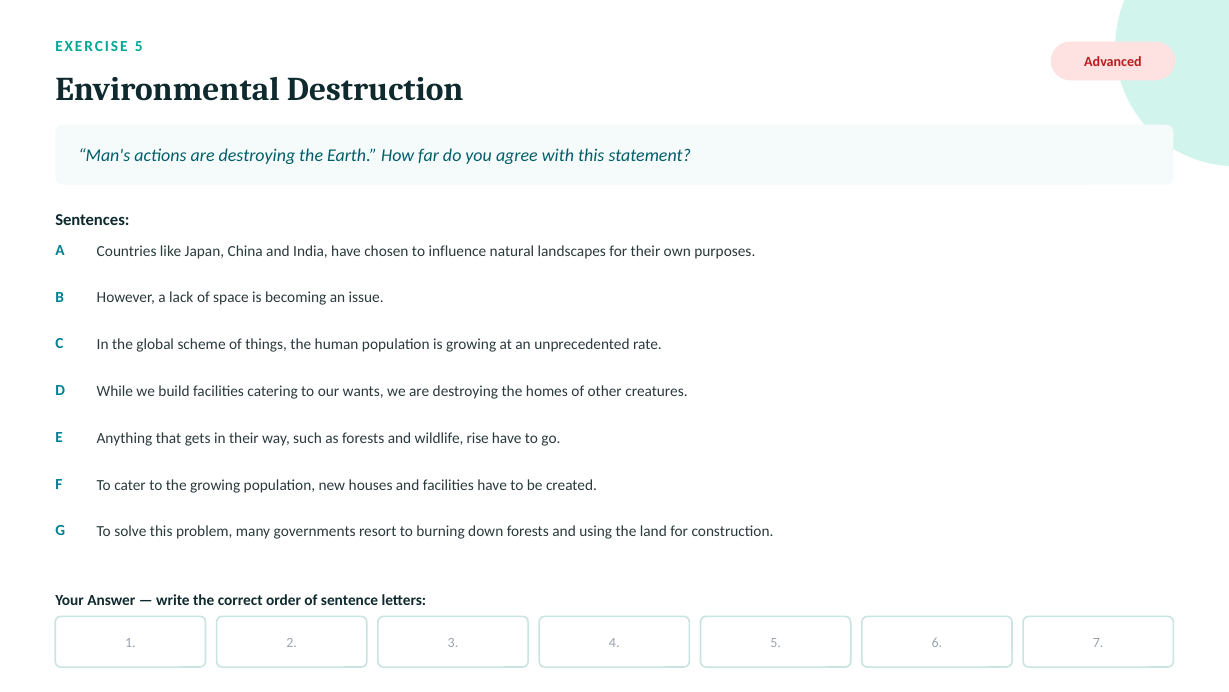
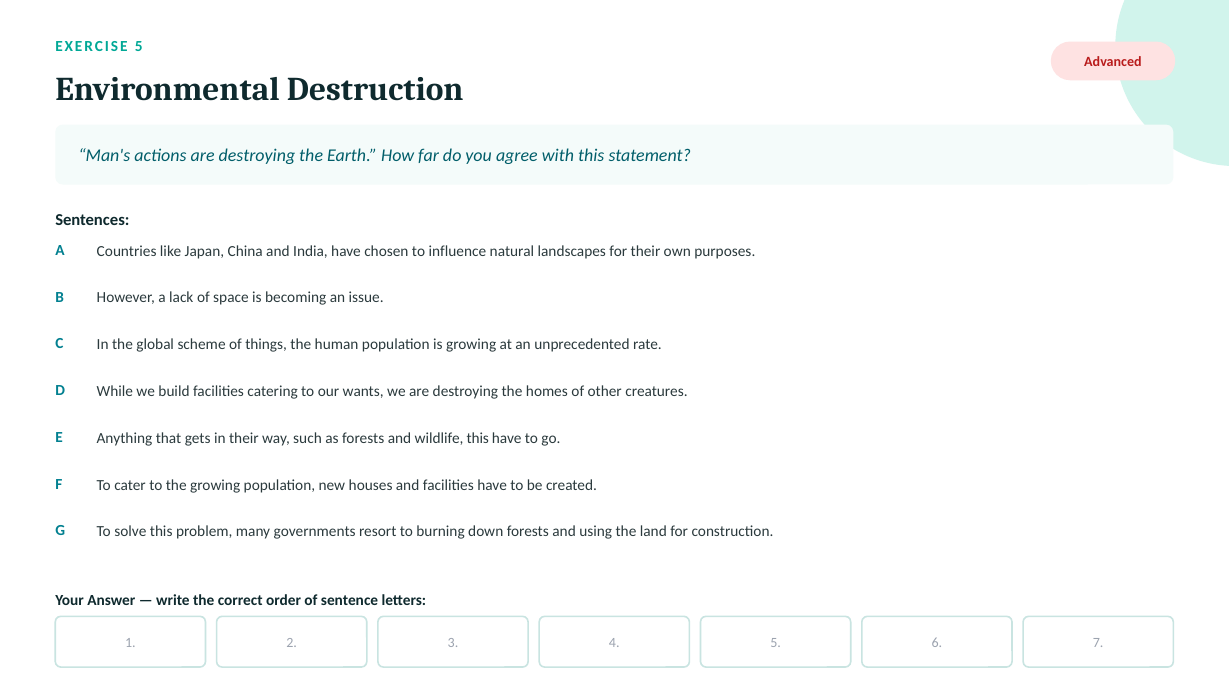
wildlife rise: rise -> this (478, 438)
